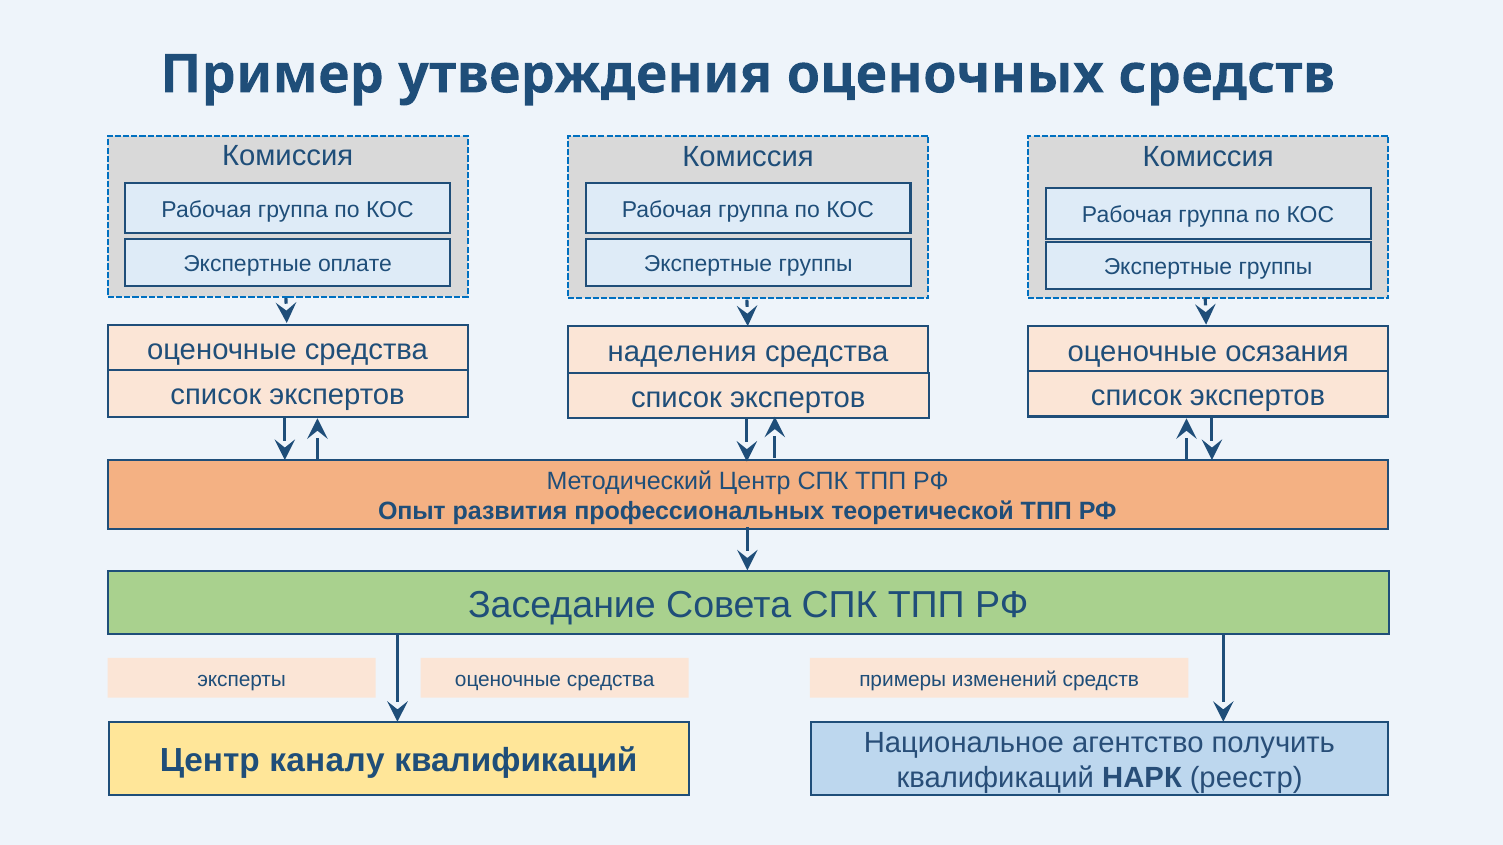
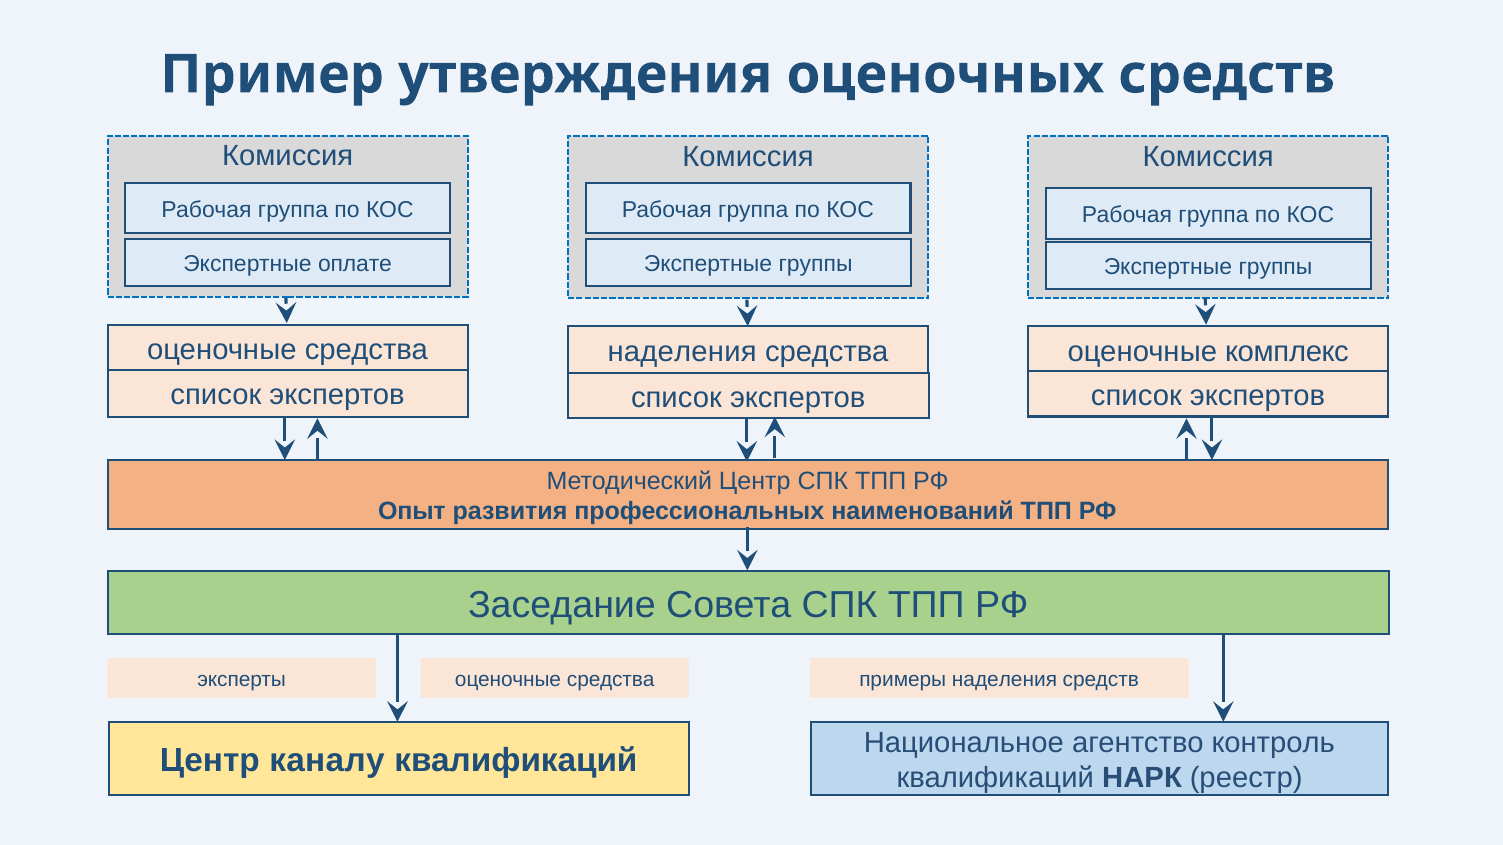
осязания: осязания -> комплекс (1287, 352)
теоретической: теоретической -> наименований (922, 511)
примеры изменений: изменений -> наделения (1004, 680)
получить: получить -> контроль (1273, 743)
